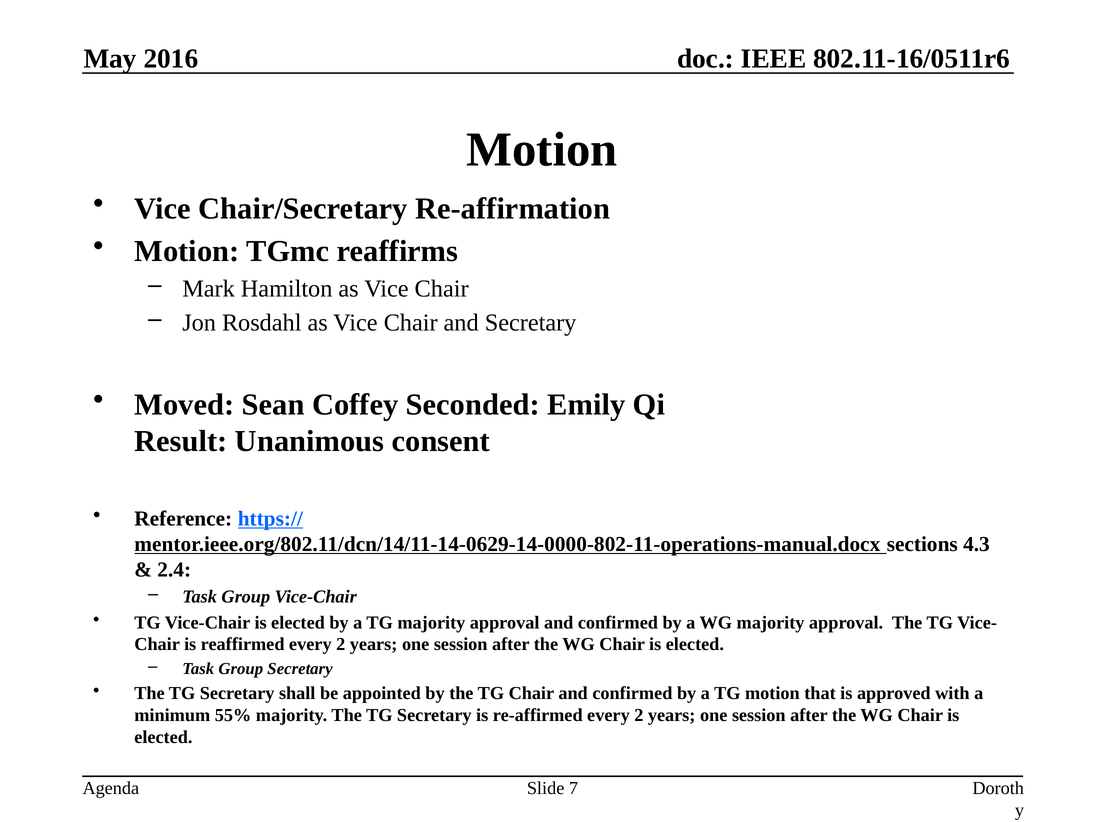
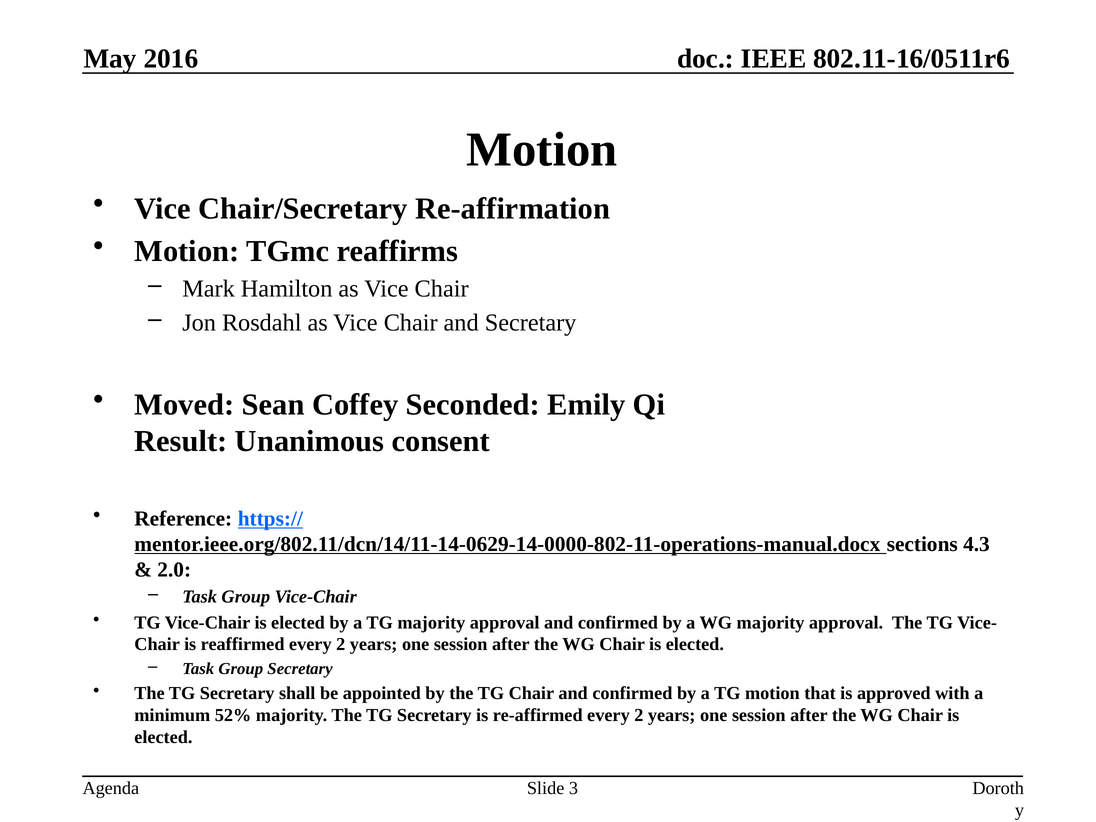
2.4: 2.4 -> 2.0 (174, 570)
55%: 55% -> 52% (233, 715)
7: 7 -> 3 (574, 788)
